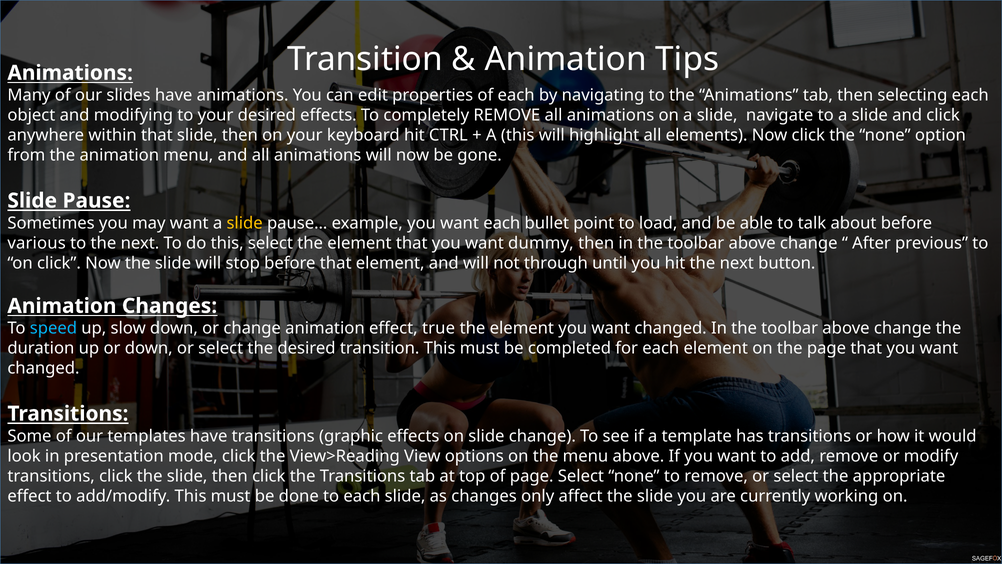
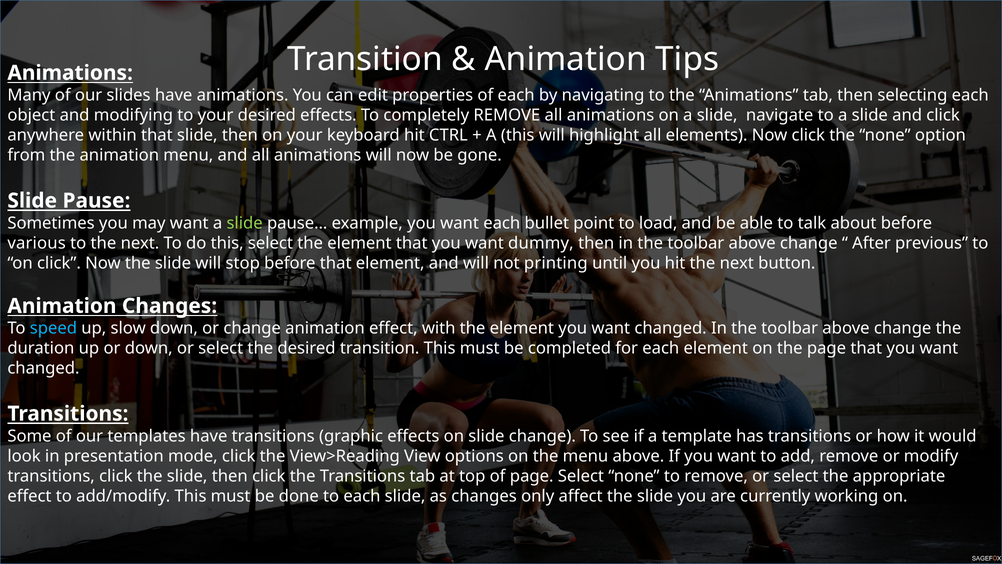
slide colour: yellow -> light green (245, 223)
through: through -> printing (556, 263)
true: true -> with (439, 328)
